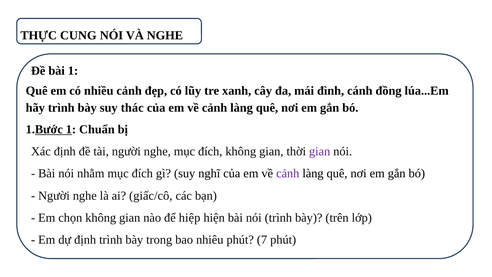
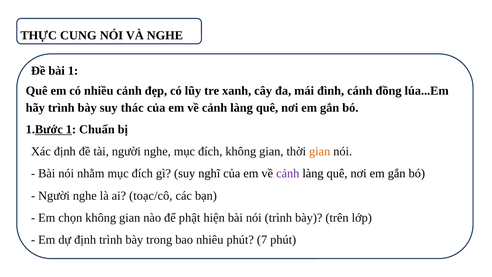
gian colour: purple -> orange (320, 151)
giấc/cô: giấc/cô -> toạc/cô (151, 195)
hiệp: hiệp -> phật (190, 218)
